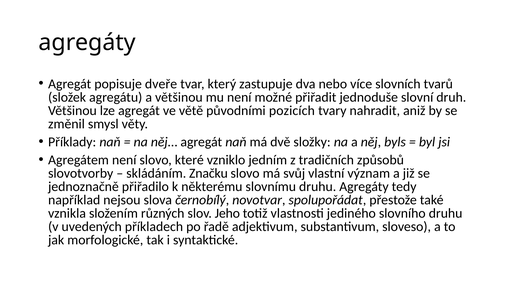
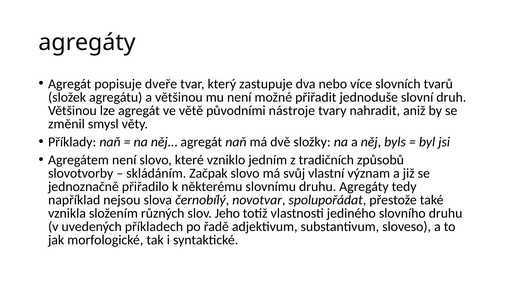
pozicích: pozicích -> nástroje (292, 111)
Značku: Značku -> Začpak (208, 173)
